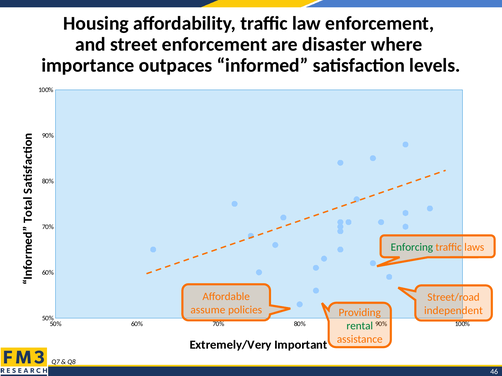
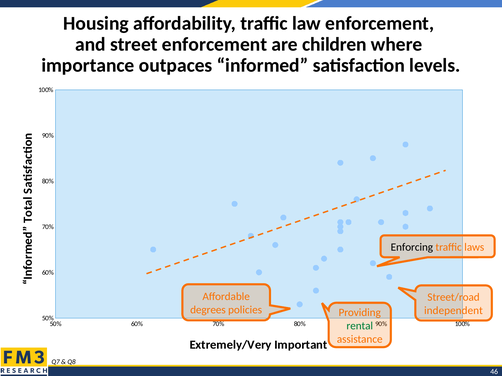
disaster: disaster -> children (334, 44)
Enforcing colour: green -> black (412, 247)
assume: assume -> degrees (208, 310)
